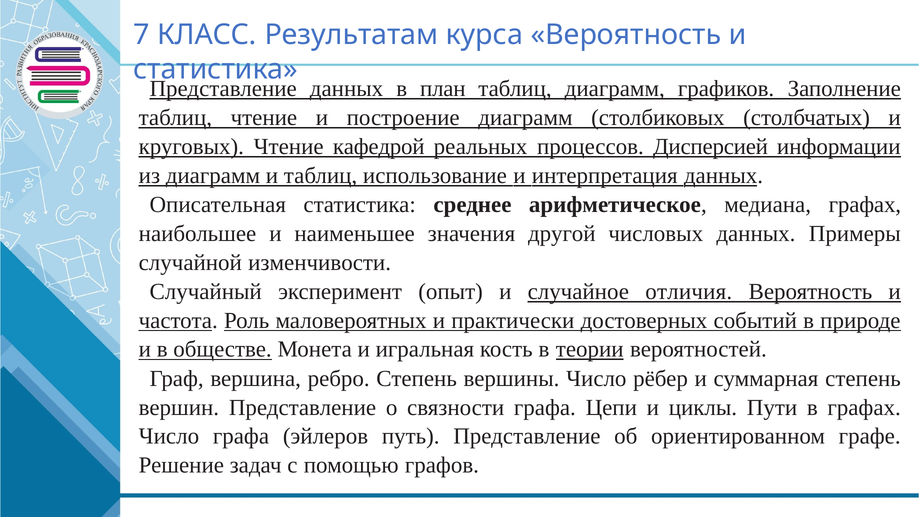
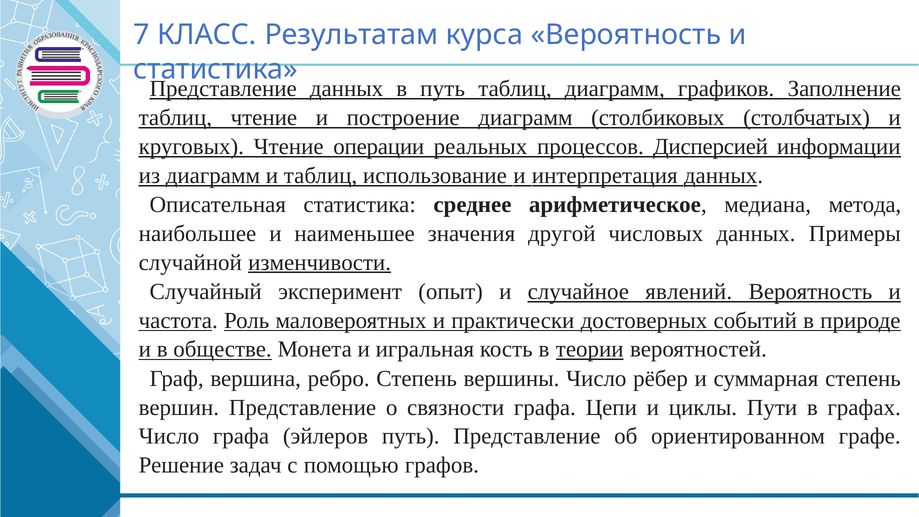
в план: план -> путь (443, 89)
кафедрой: кафедрой -> операции (379, 147)
медиана графах: графах -> метода (865, 205)
изменчивости underline: none -> present (320, 262)
отличия: отличия -> явлений (689, 291)
